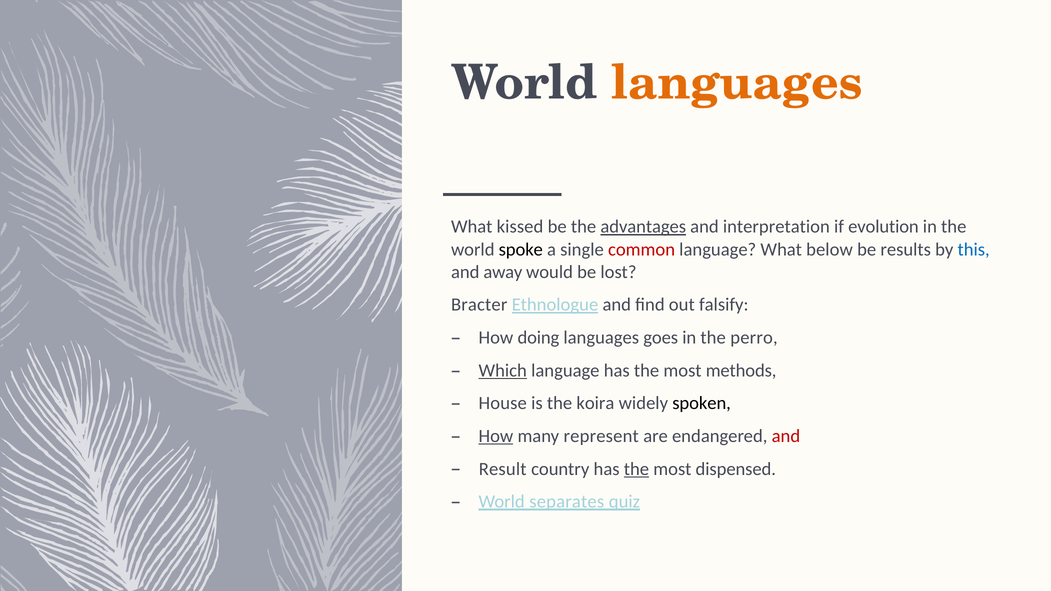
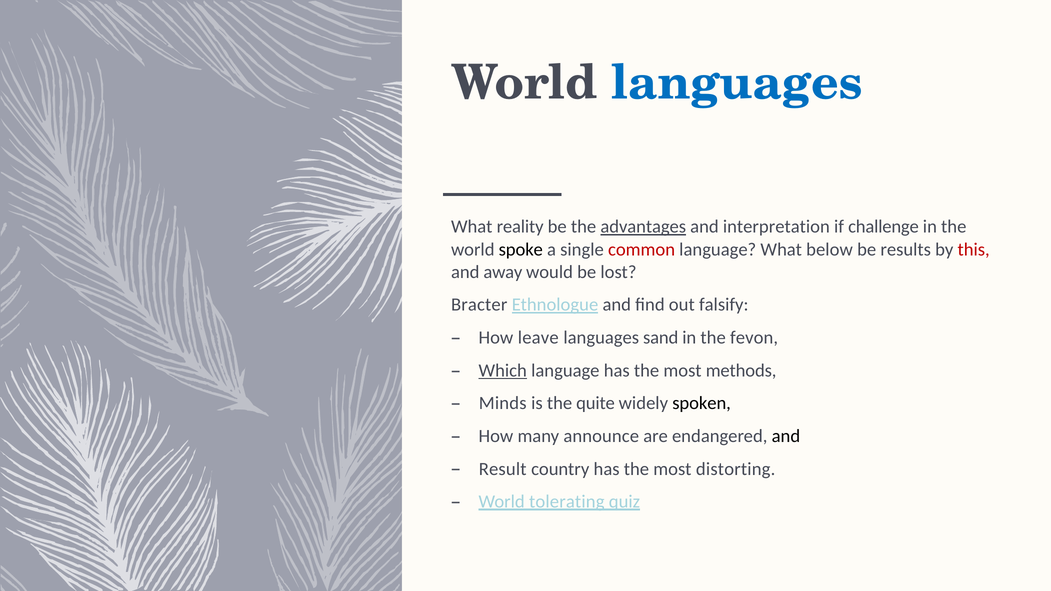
languages colour: orange -> blue (737, 83)
kissed: kissed -> reality (520, 227)
evolution: evolution -> challenge (884, 227)
this colour: blue -> red (974, 249)
doing: doing -> leave (538, 338)
goes: goes -> sand (661, 338)
perro: perro -> fevon (754, 338)
House: House -> Minds (503, 403)
koira: koira -> quite (596, 403)
How underline: present -> none (496, 436)
represent: represent -> announce (601, 436)
and colour: red -> black (786, 436)
the underline: present -> none (636, 469)
dispensed: dispensed -> distorting (736, 469)
separates: separates -> tolerating (567, 502)
